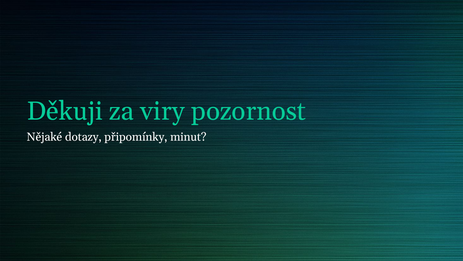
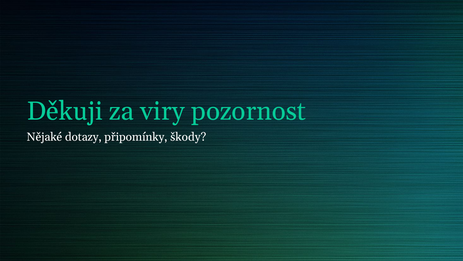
minut: minut -> škody (188, 137)
